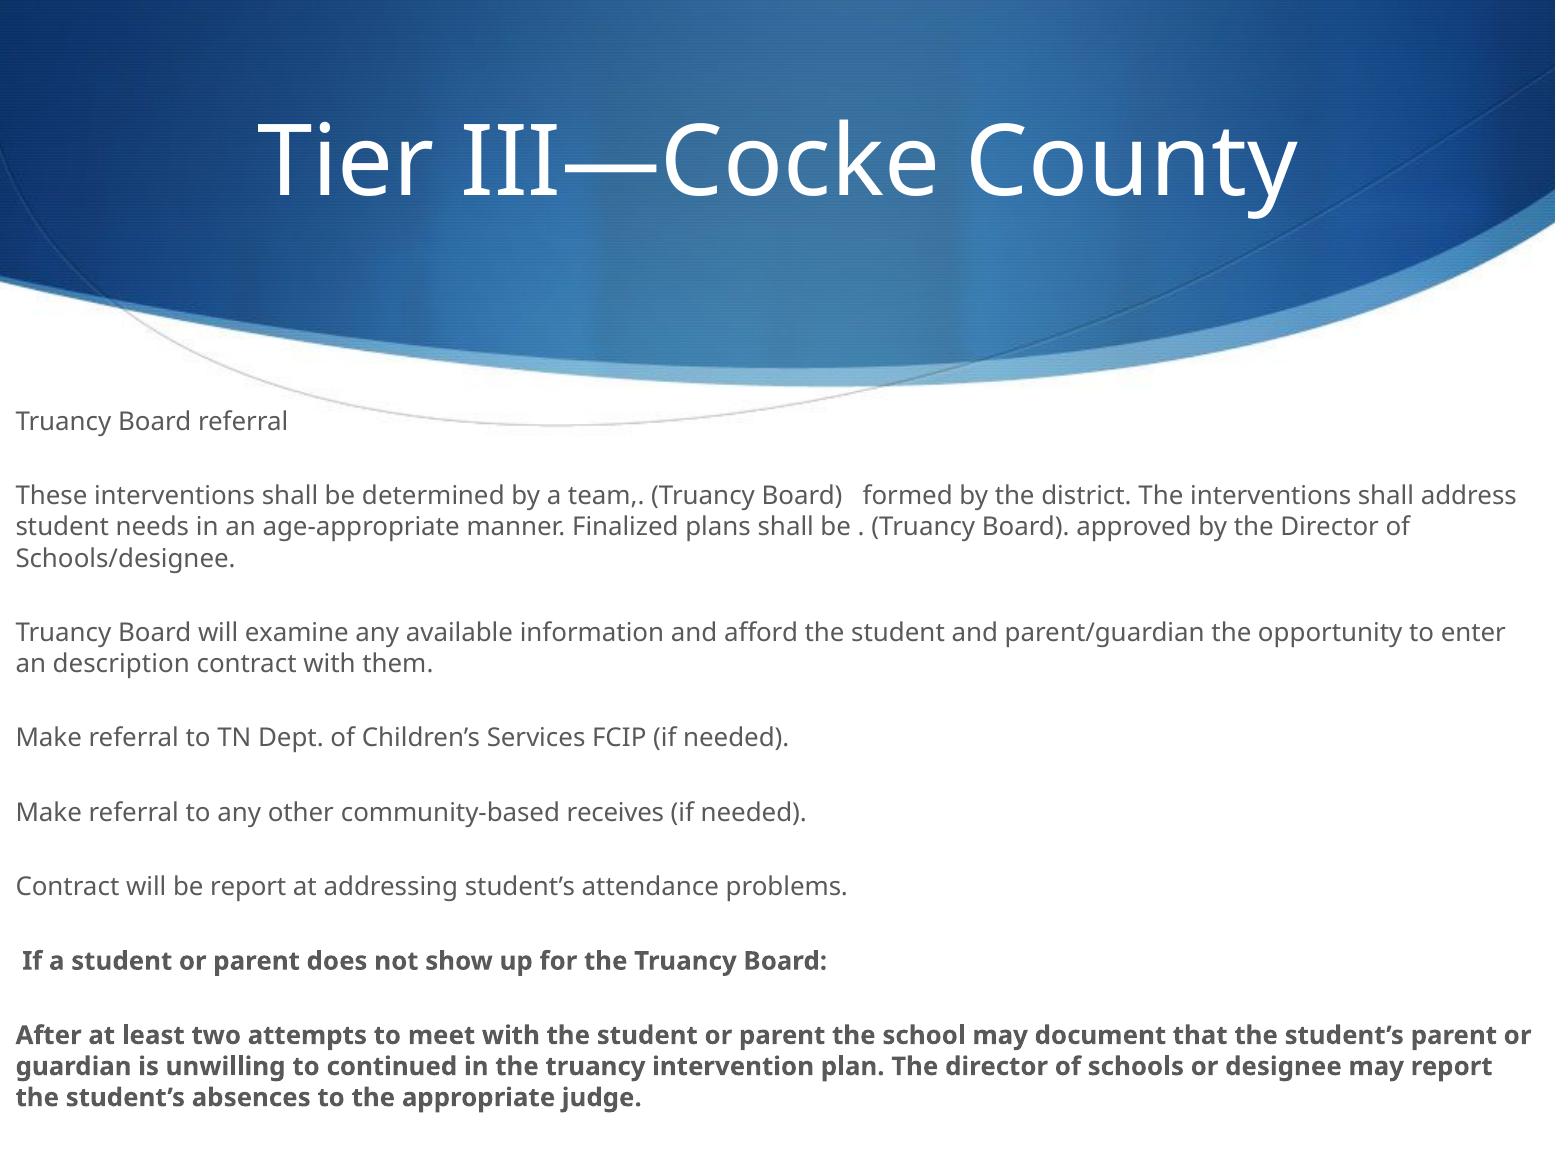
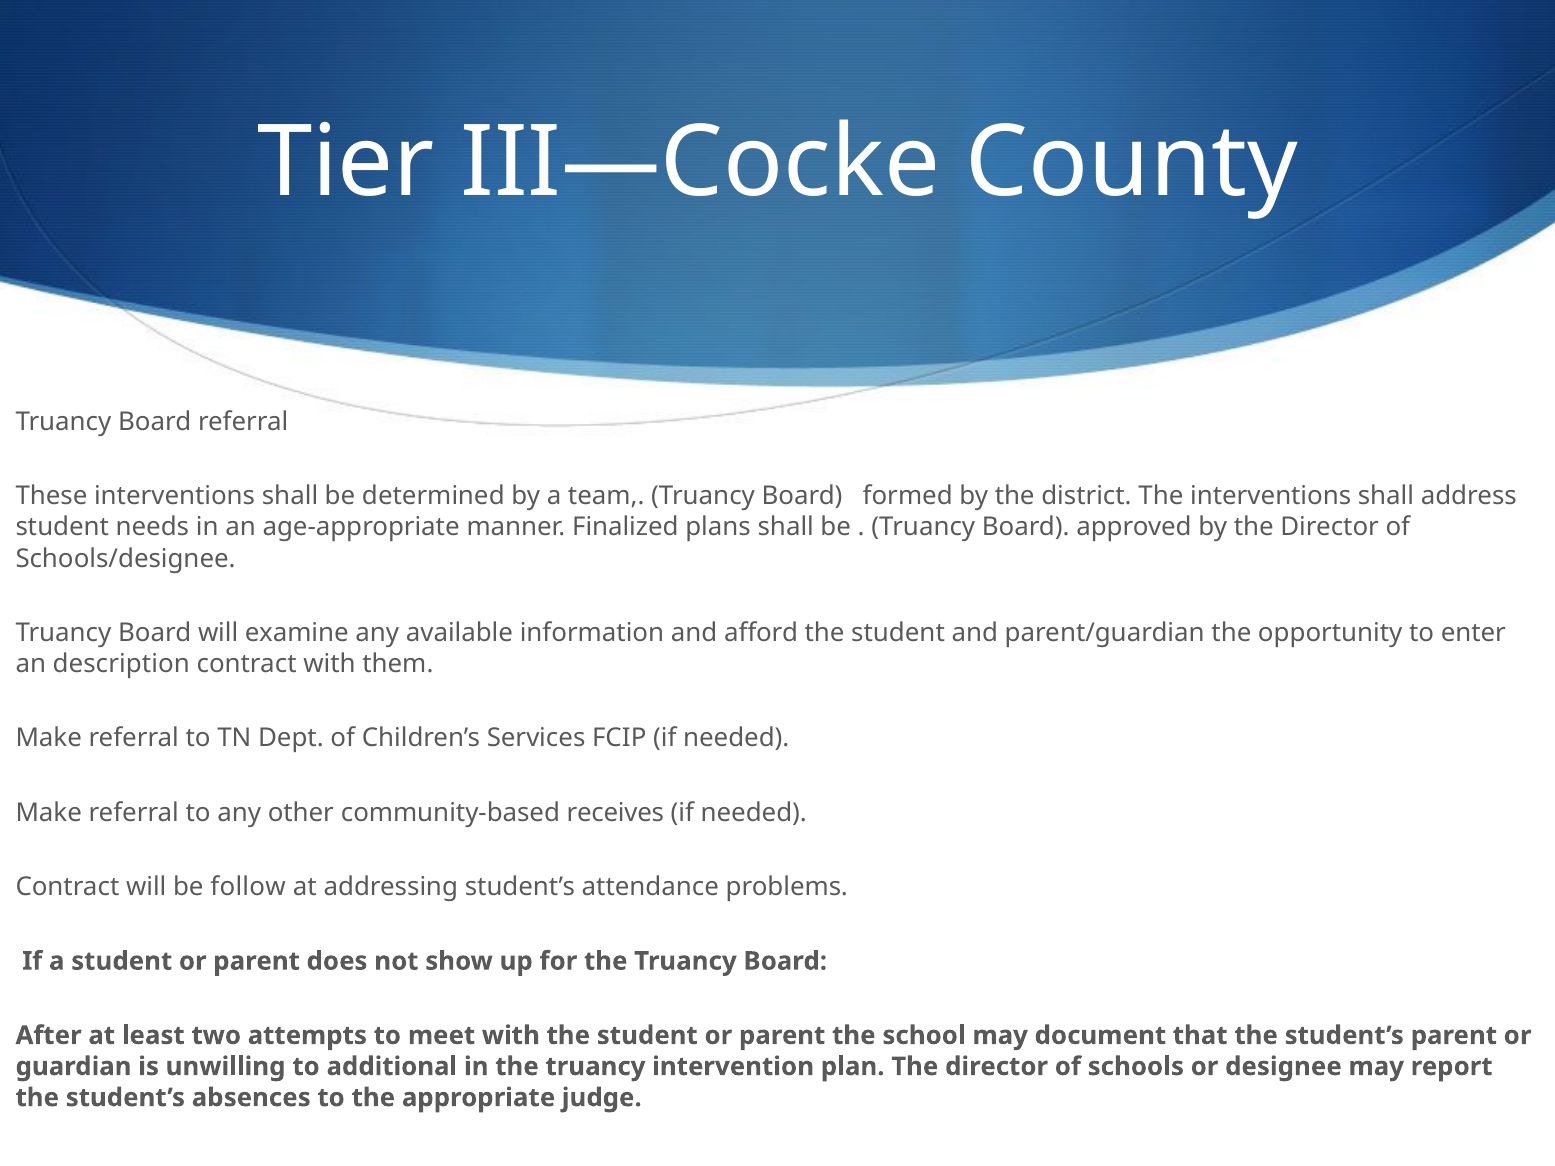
be report: report -> follow (248, 887)
continued: continued -> additional (392, 1067)
